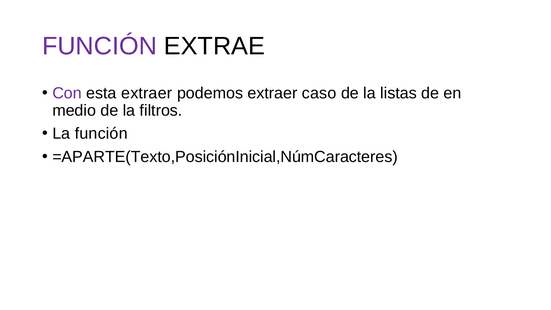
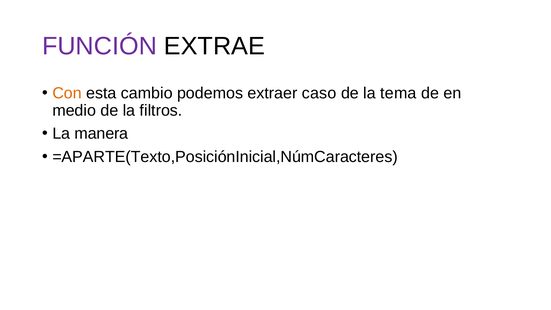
Con colour: purple -> orange (67, 93)
esta extraer: extraer -> cambio (147, 93)
listas: listas -> tema (398, 93)
La función: función -> manera (101, 134)
